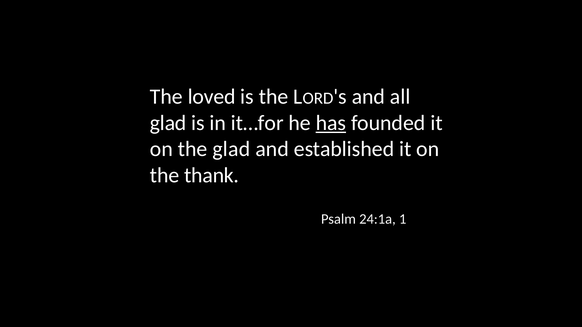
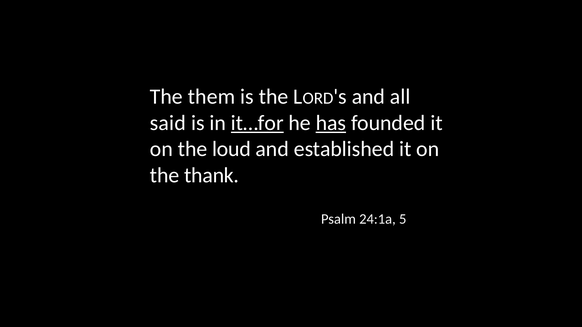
loved: loved -> them (211, 97)
glad: glad -> said (168, 123)
it…for underline: none -> present (257, 123)
the glad: glad -> loud (232, 149)
1: 1 -> 5 (403, 219)
